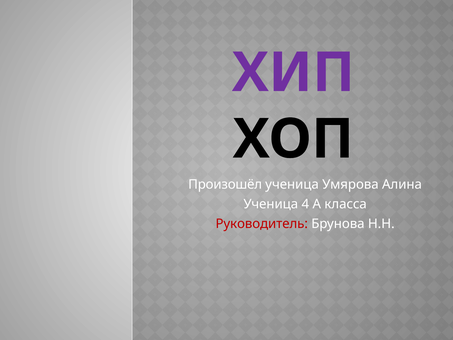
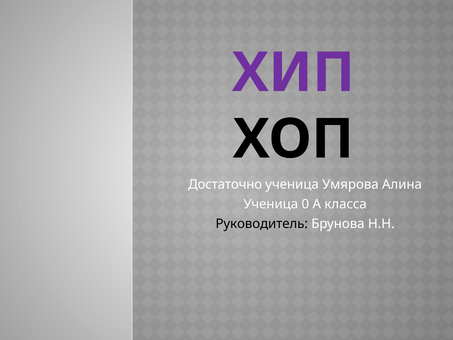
Произошёл: Произошёл -> Достаточно (225, 184)
4: 4 -> 0 (305, 204)
Руководитель colour: red -> black (262, 223)
